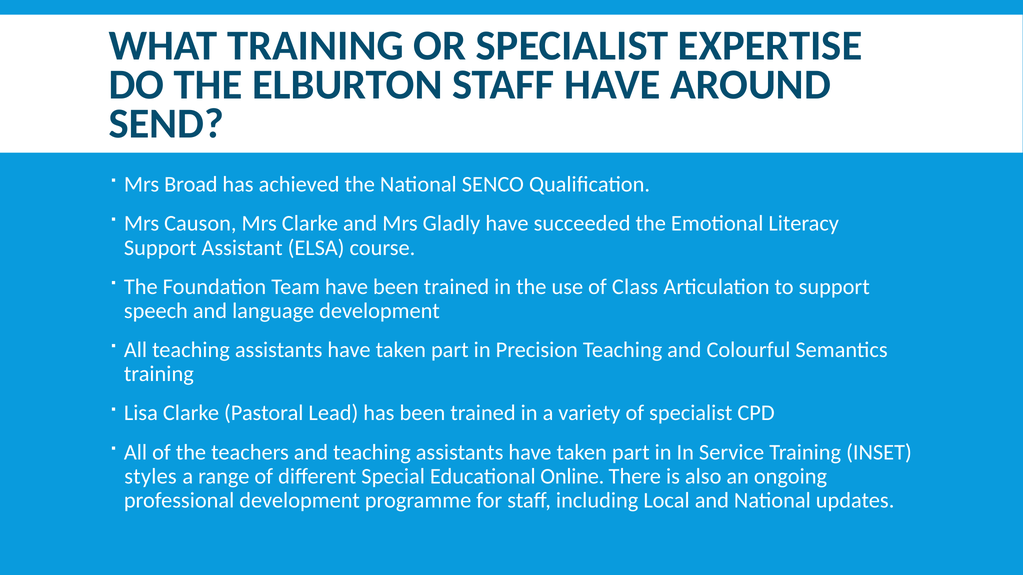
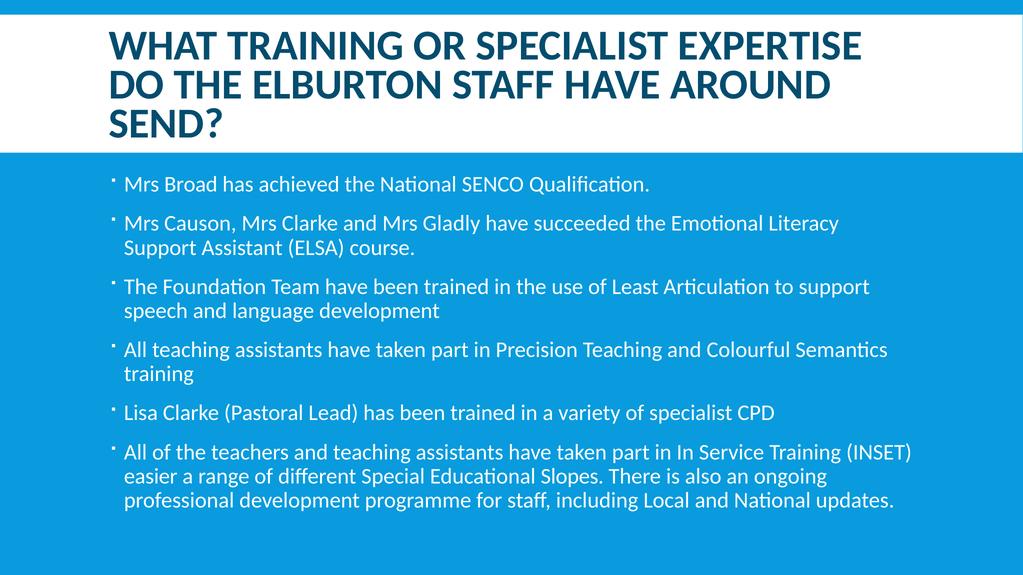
Class: Class -> Least (635, 287)
styles: styles -> easier (151, 477)
Online: Online -> Slopes (572, 477)
